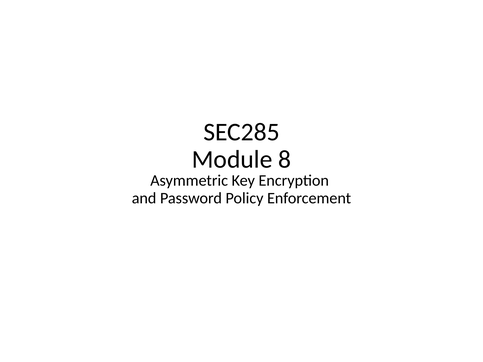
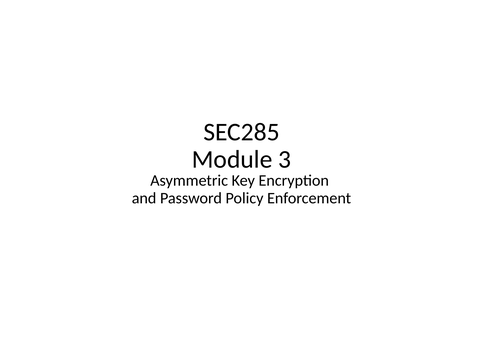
8: 8 -> 3 (285, 160)
